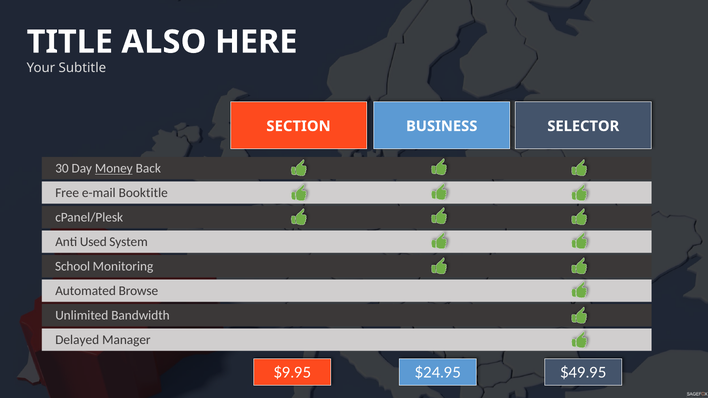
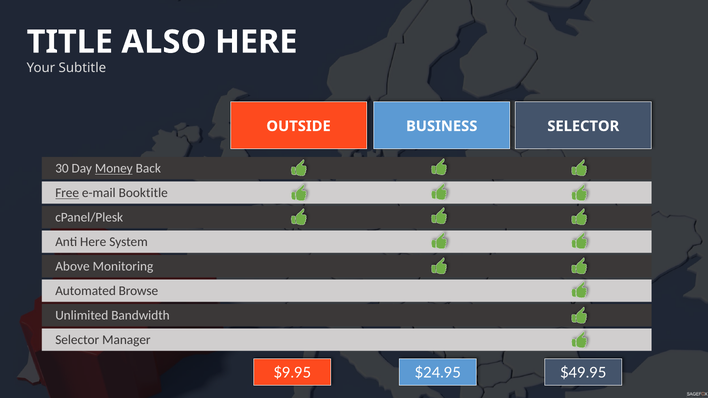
SECTION: SECTION -> OUTSIDE (299, 126)
Free underline: none -> present (67, 193)
Anti Used: Used -> Here (93, 242)
School: School -> Above (72, 267)
Delayed: Delayed -> Selector (77, 340)
